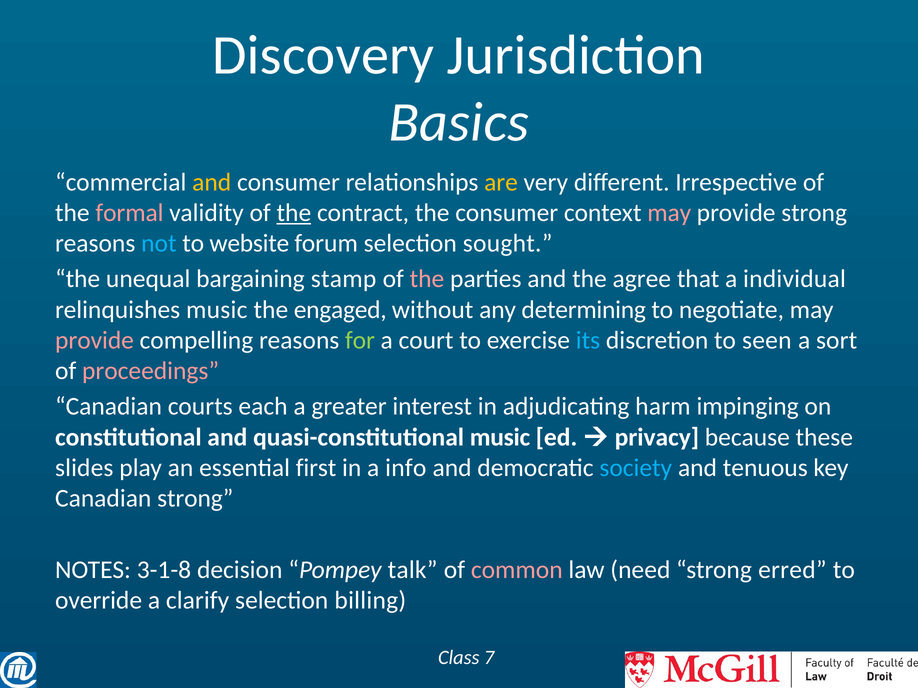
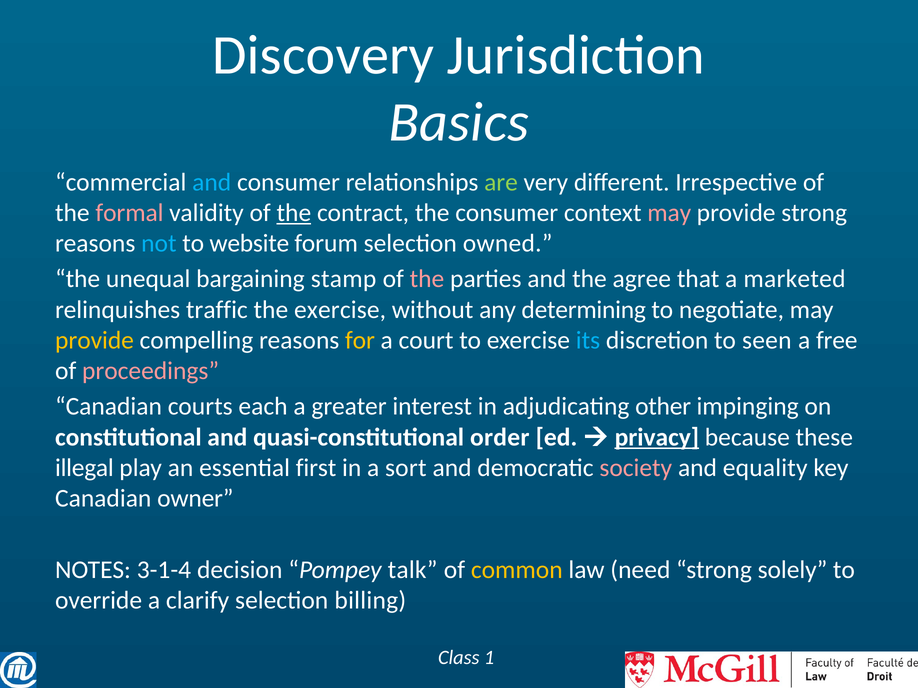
and colour: yellow -> light blue (212, 182)
are colour: yellow -> light green (501, 182)
sought: sought -> owned (508, 244)
individual: individual -> marketed (794, 279)
relinquishes music: music -> traffic (217, 310)
the engaged: engaged -> exercise (340, 310)
provide colour: pink -> yellow (95, 340)
for colour: light green -> yellow (360, 340)
sort: sort -> free (837, 340)
harm: harm -> other (663, 407)
quasi-constitutional music: music -> order (500, 437)
privacy underline: none -> present (657, 437)
slides: slides -> illegal (84, 468)
info: info -> sort (406, 468)
society colour: light blue -> pink (636, 468)
tenuous: tenuous -> equality (765, 468)
Canadian strong: strong -> owner (195, 499)
3-1-8: 3-1-8 -> 3-1-4 (164, 570)
common colour: pink -> yellow (517, 570)
erred: erred -> solely (793, 570)
7: 7 -> 1 (489, 658)
